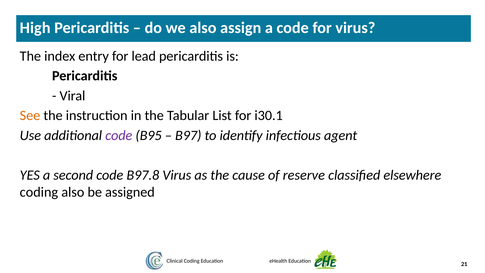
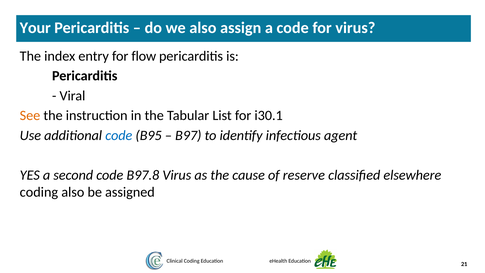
High: High -> Your (35, 28)
lead: lead -> flow (144, 56)
code colour: purple -> blue (119, 135)
